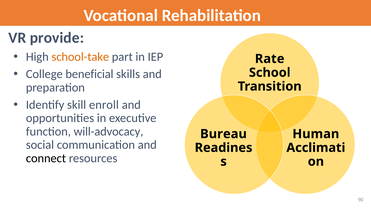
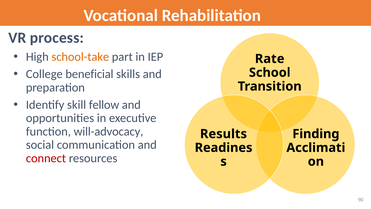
provide: provide -> process (57, 38)
enroll: enroll -> fellow (104, 105)
Bureau: Bureau -> Results (224, 134)
Human: Human -> Finding (316, 134)
connect colour: black -> red (46, 158)
